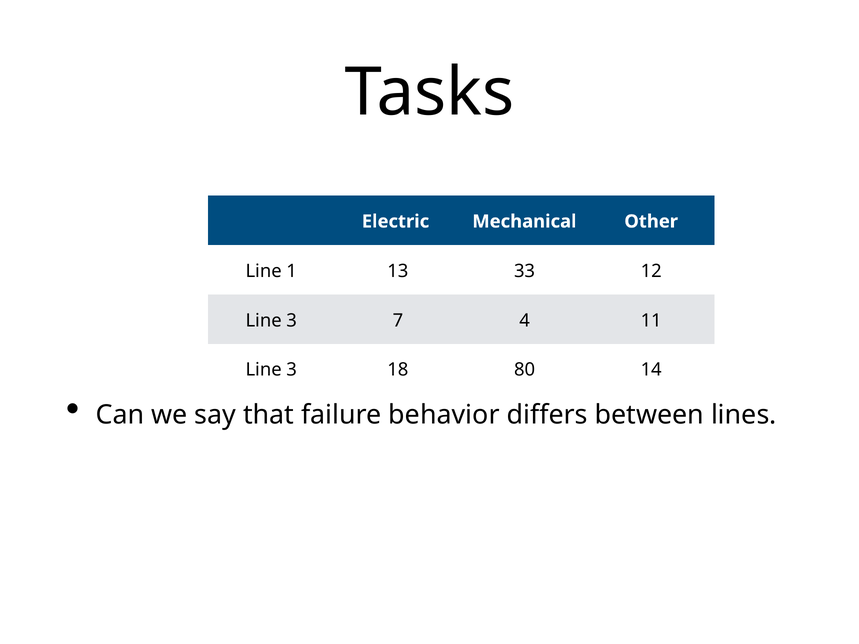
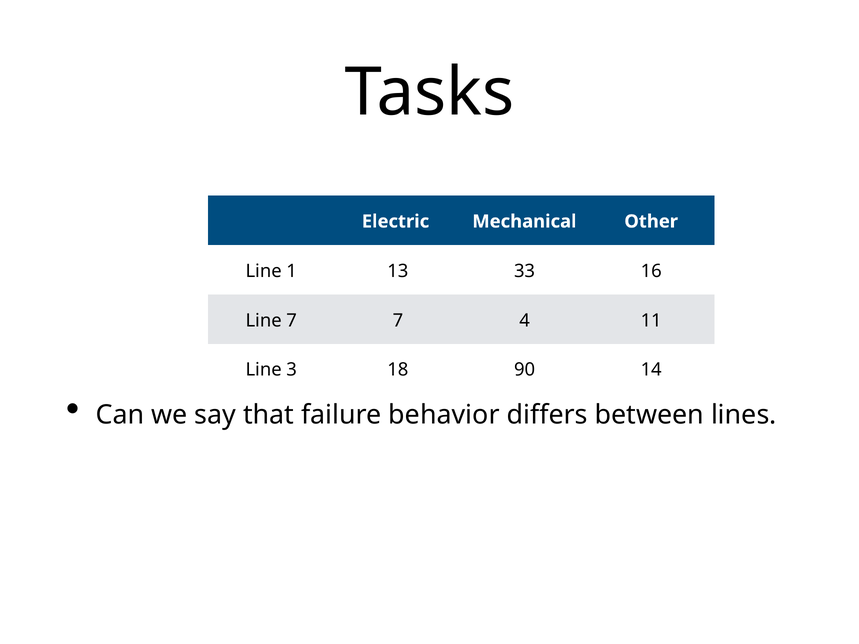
12: 12 -> 16 (651, 271)
3: 3 -> 7 (292, 321)
80: 80 -> 90 (525, 370)
